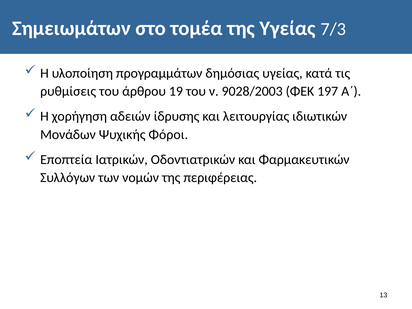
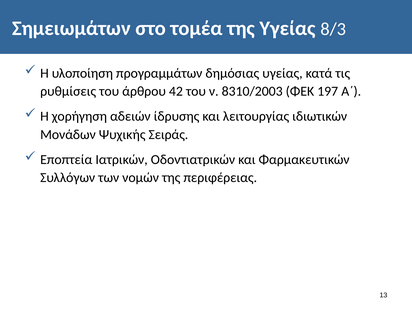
7/3: 7/3 -> 8/3 (333, 29)
19: 19 -> 42 (176, 91)
9028/2003: 9028/2003 -> 8310/2003 (252, 91)
Φόροι: Φόροι -> Σειράς (168, 135)
